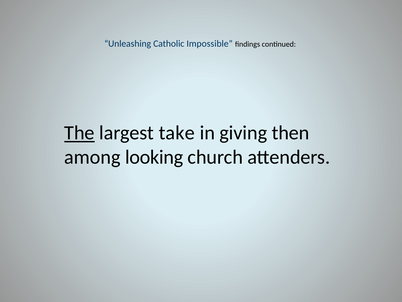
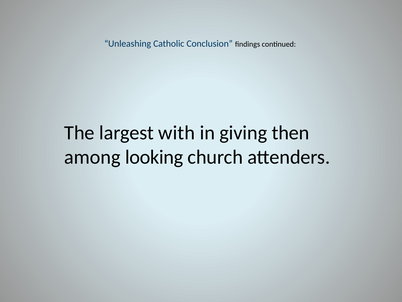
Impossible: Impossible -> Conclusion (210, 44)
The underline: present -> none (79, 133)
take: take -> with (177, 133)
